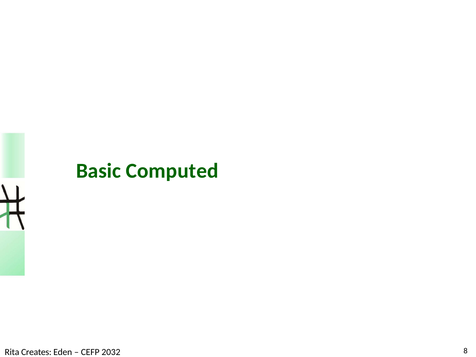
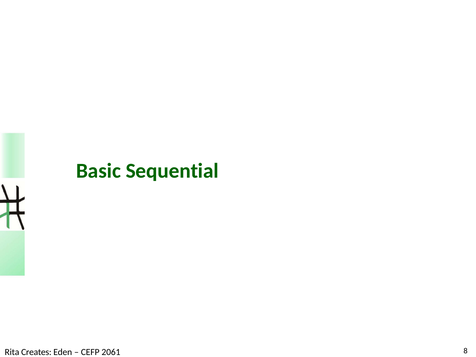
Computed: Computed -> Sequential (172, 171)
2032: 2032 -> 2061 (111, 352)
